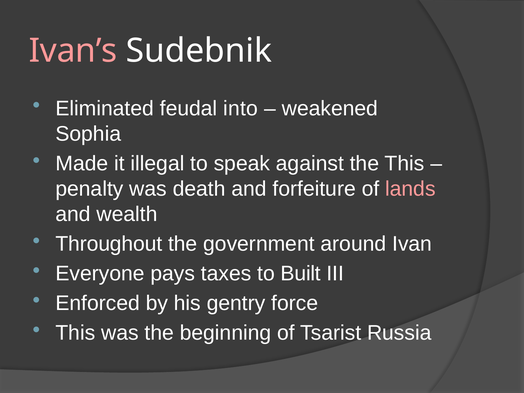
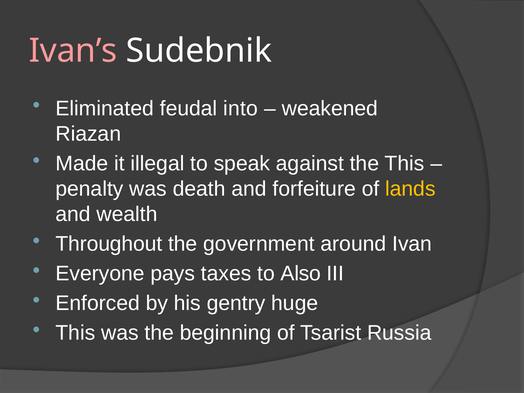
Sophia: Sophia -> Riazan (88, 134)
lands colour: pink -> yellow (410, 189)
Built: Built -> Also (301, 274)
force: force -> huge (295, 303)
